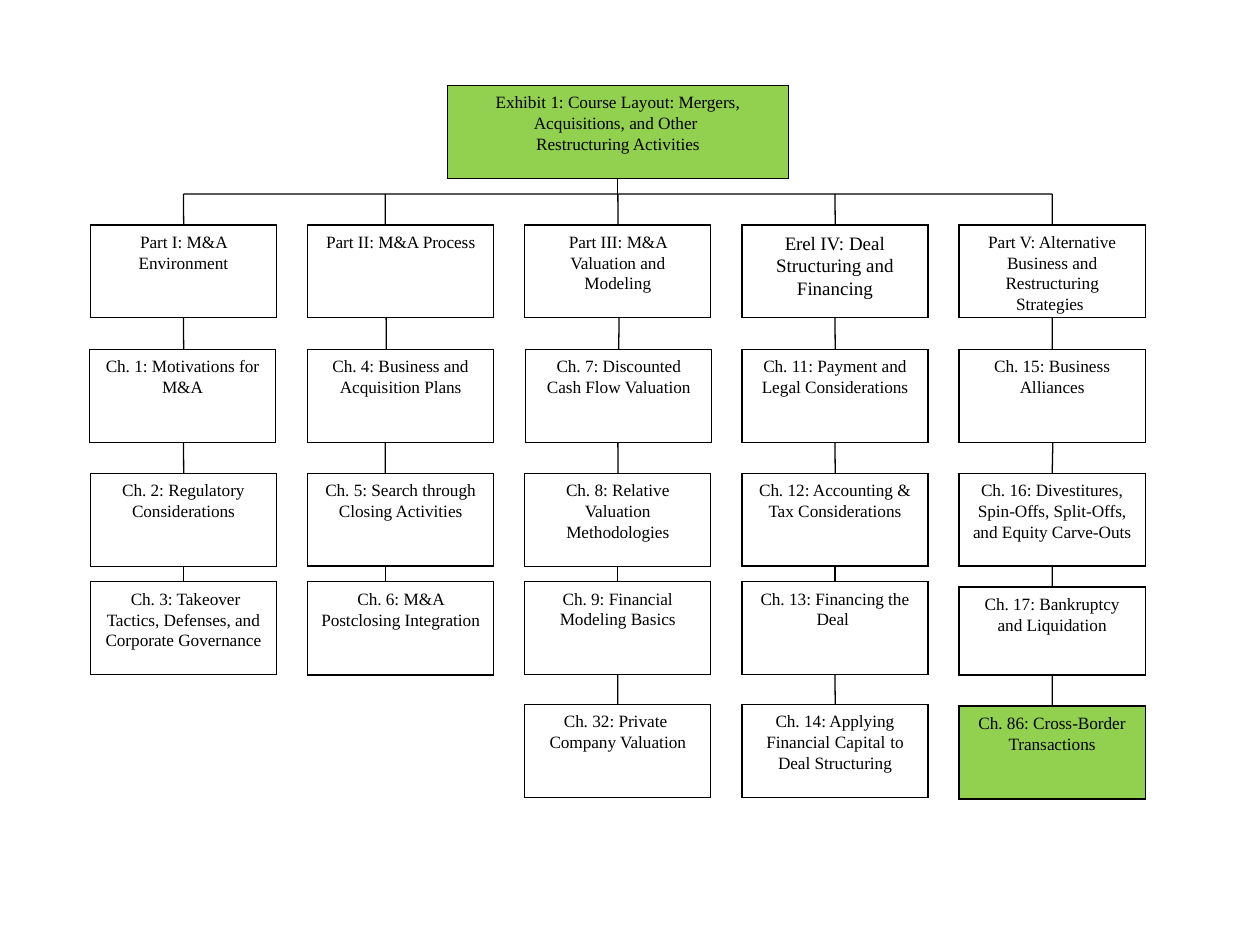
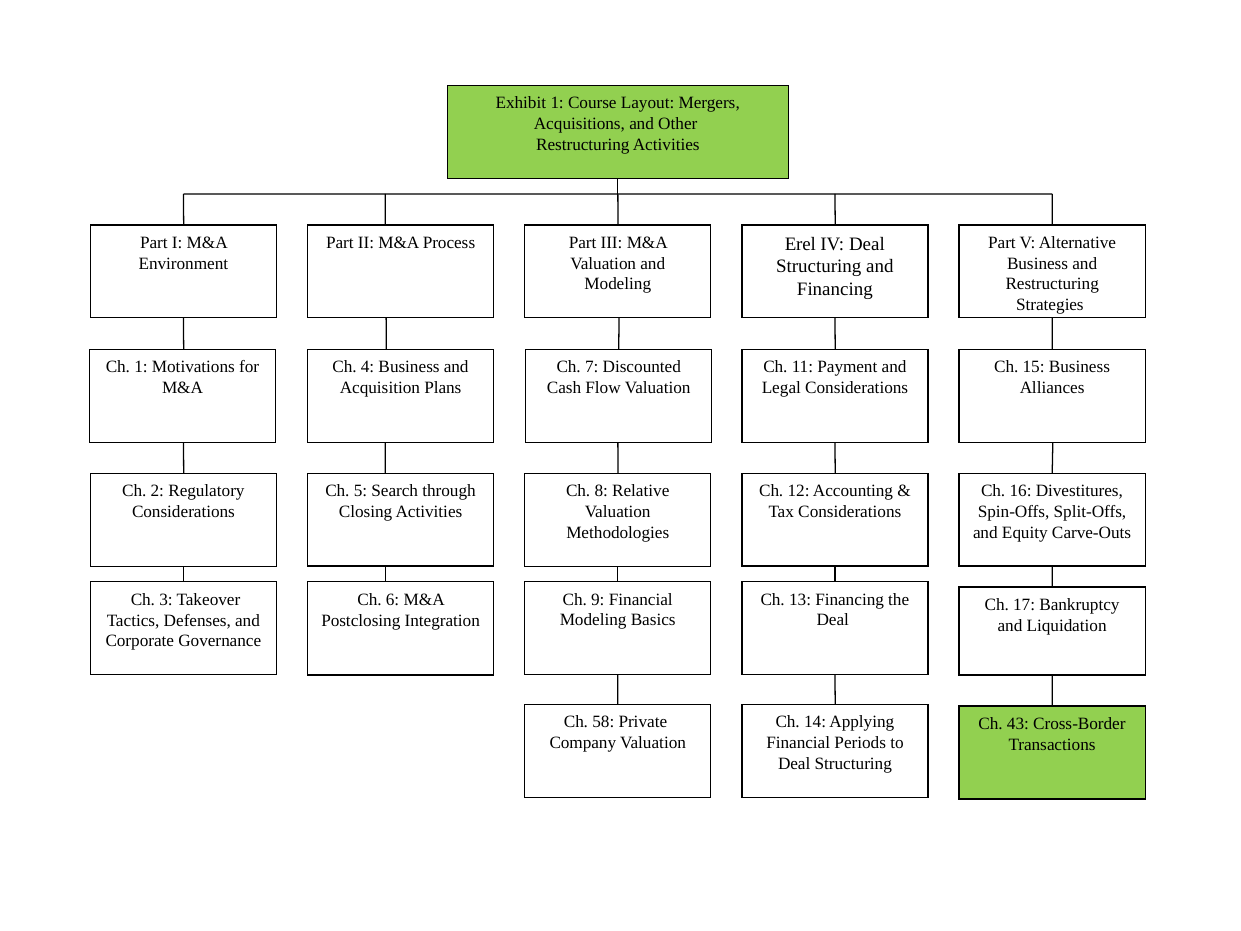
32: 32 -> 58 (603, 722)
86: 86 -> 43 (1018, 724)
Capital: Capital -> Periods (860, 743)
